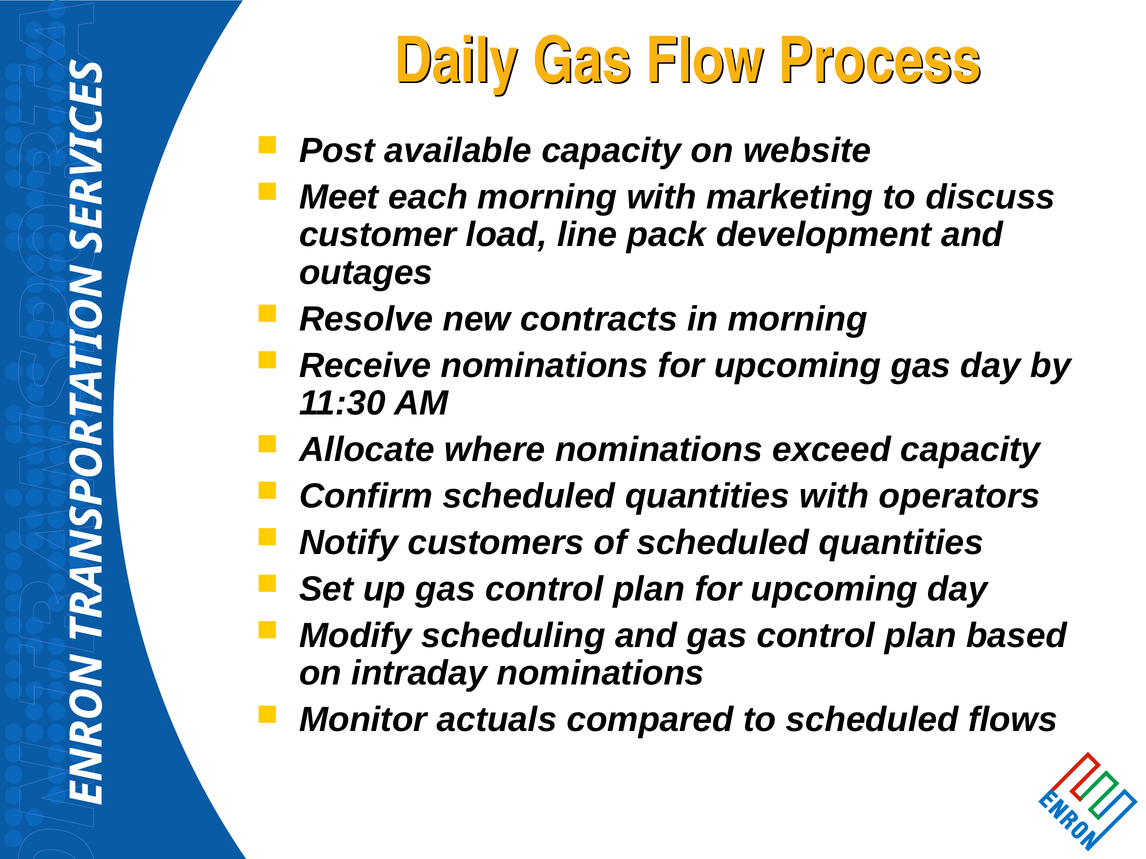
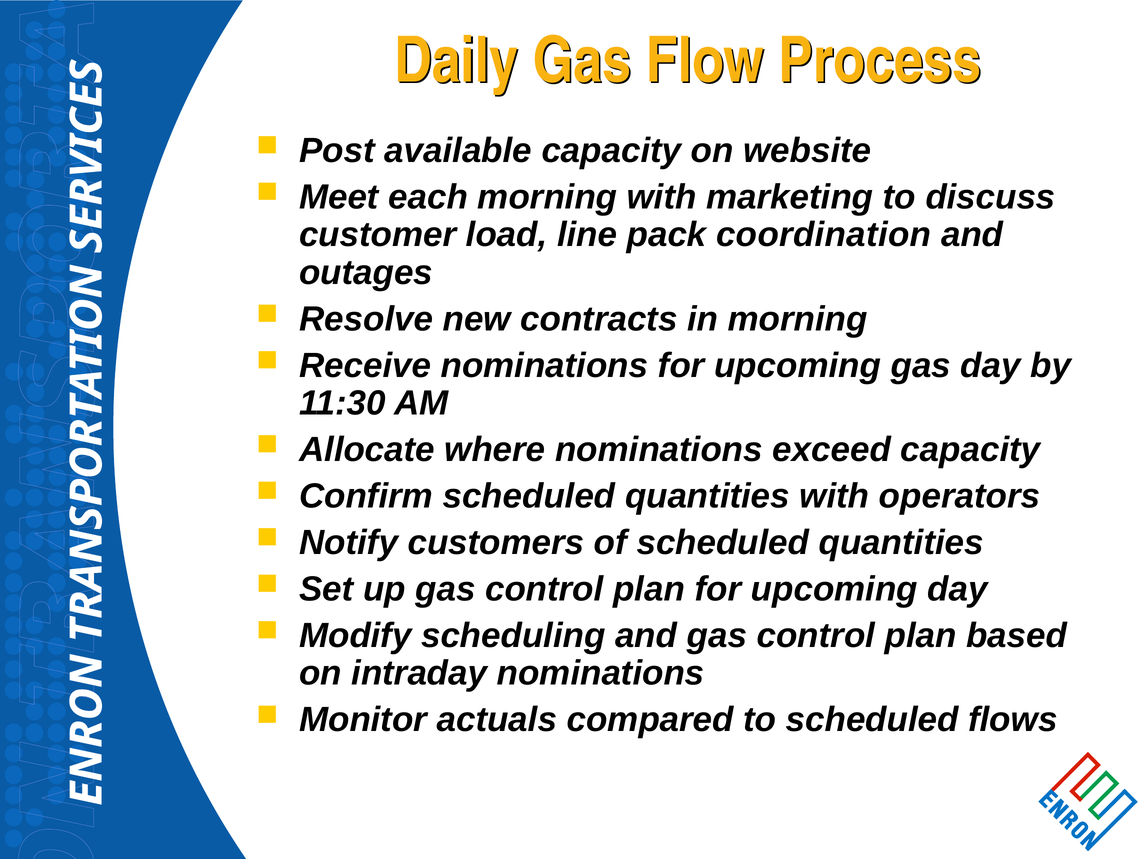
development: development -> coordination (824, 235)
